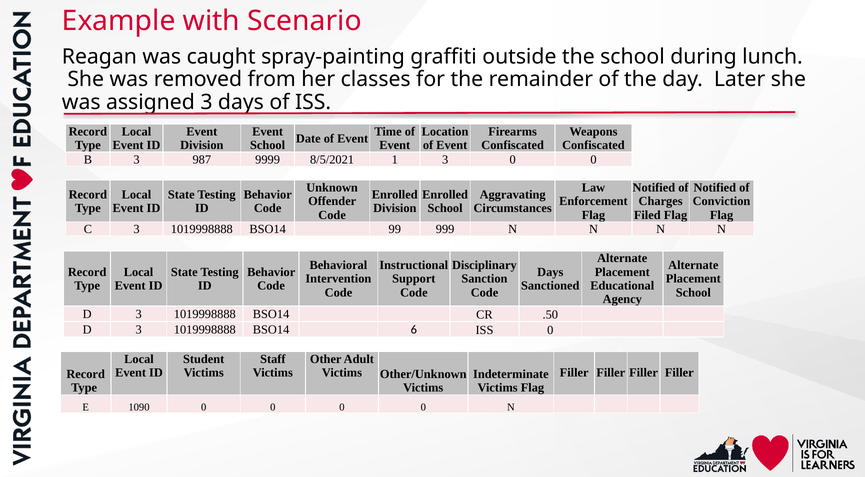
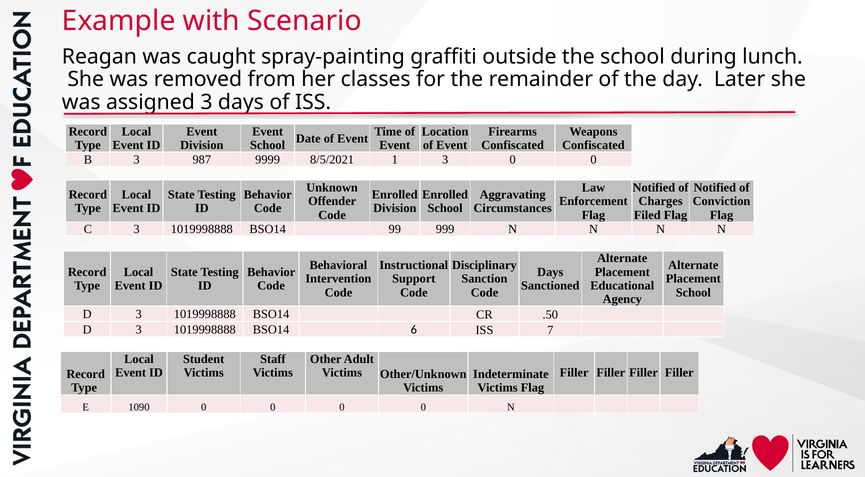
ISS 0: 0 -> 7 (550, 330)
